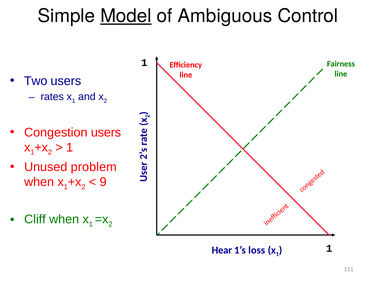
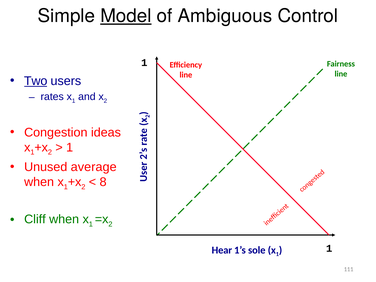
Two underline: none -> present (36, 81)
Congestion users: users -> ideas (106, 132)
problem: problem -> average (94, 167)
9: 9 -> 8 (103, 182)
loss: loss -> sole (257, 250)
